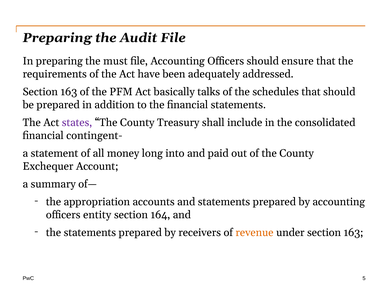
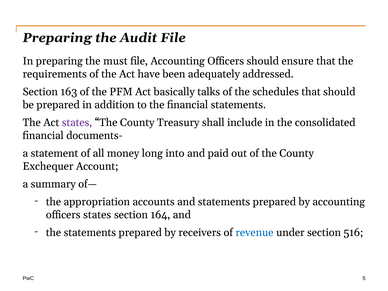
contingent-: contingent- -> documents- (94, 135)
officers entity: entity -> states (97, 215)
revenue colour: orange -> blue (254, 233)
under section 163: 163 -> 516 (353, 233)
